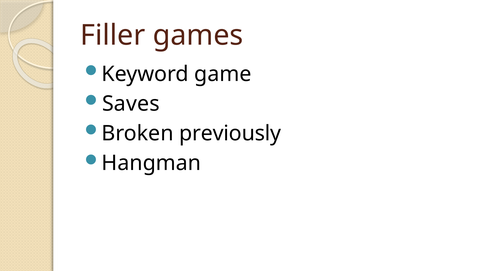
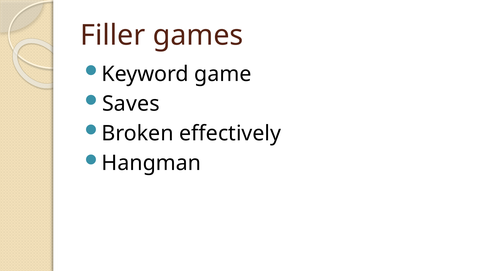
previously: previously -> effectively (230, 133)
